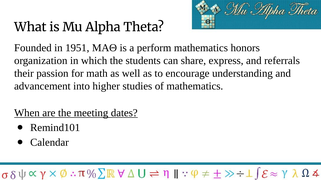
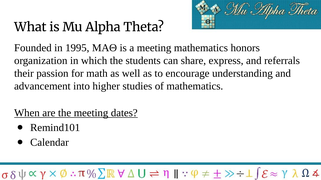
1951: 1951 -> 1995 (77, 48)
a perform: perform -> meeting (154, 48)
